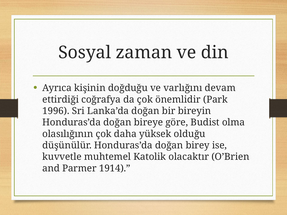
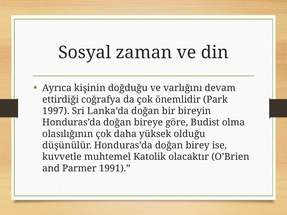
1996: 1996 -> 1997 (56, 111)
1914: 1914 -> 1991 (115, 168)
